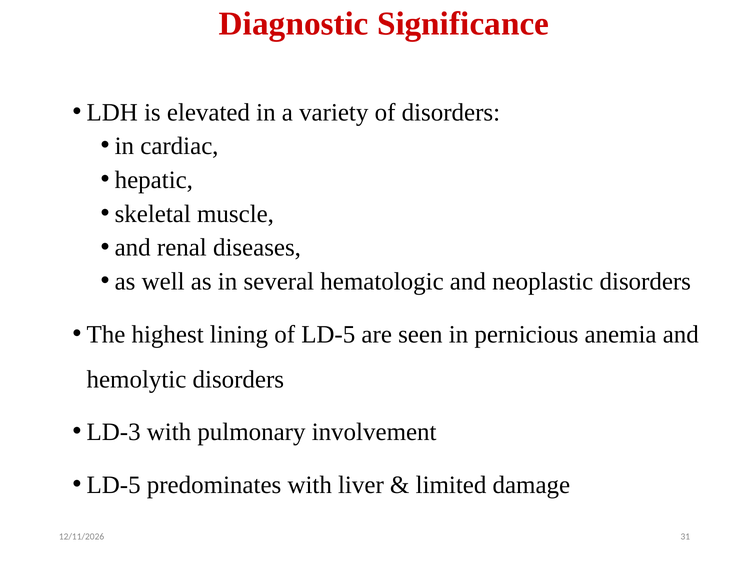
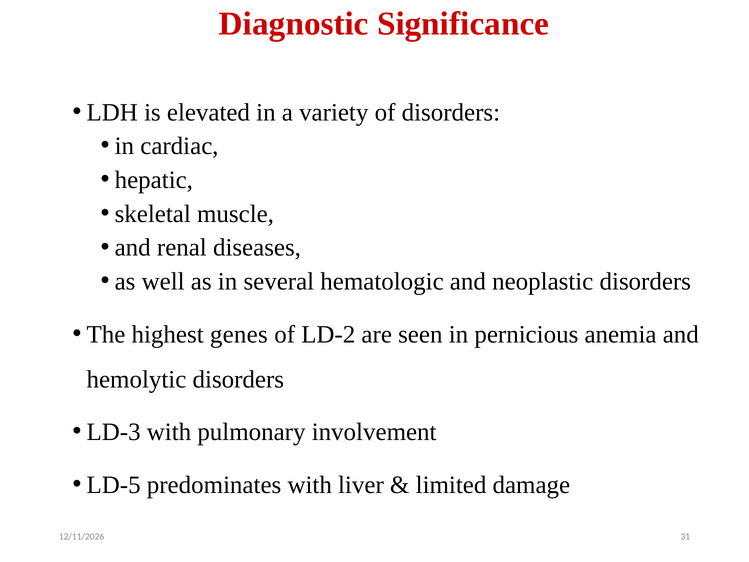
lining: lining -> genes (239, 334)
of LD-5: LD-5 -> LD-2 (328, 334)
